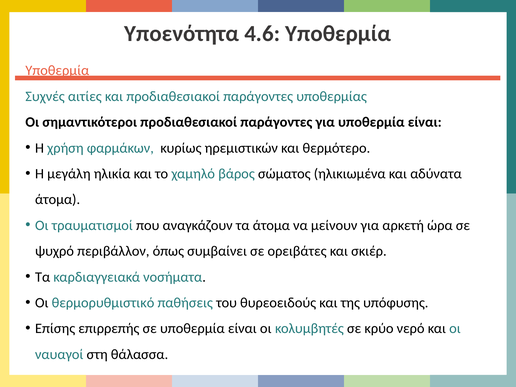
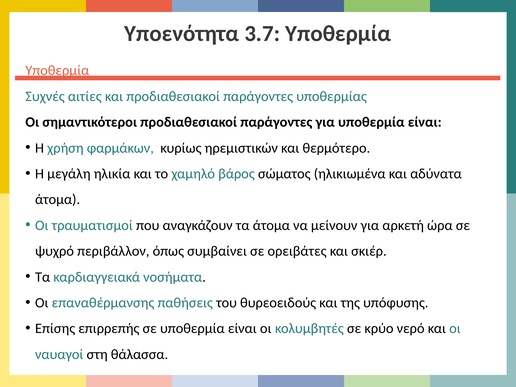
4.6: 4.6 -> 3.7 (262, 34)
θερμορυθμιστικό: θερμορυθμιστικό -> επαναθέρμανσης (103, 303)
